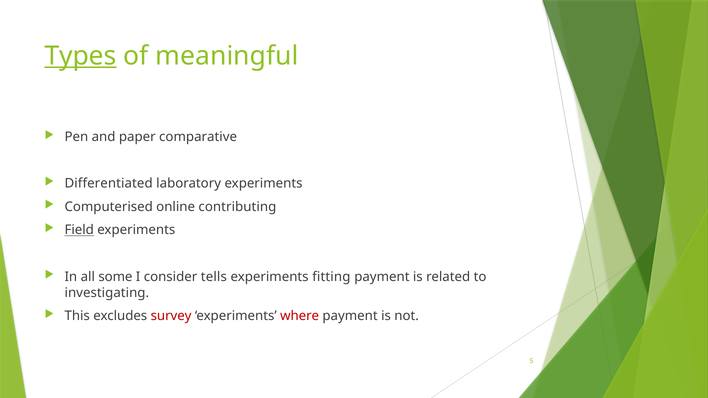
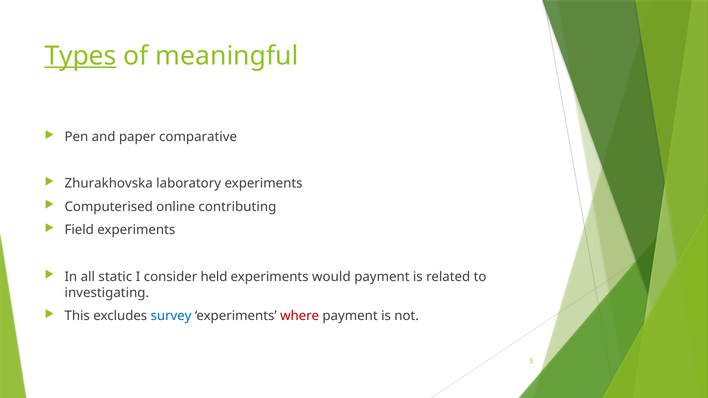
Differentiated: Differentiated -> Zhurakhovska (109, 184)
Field underline: present -> none (79, 230)
some: some -> static (115, 277)
tells: tells -> held (214, 277)
fitting: fitting -> would (331, 277)
survey colour: red -> blue (171, 316)
